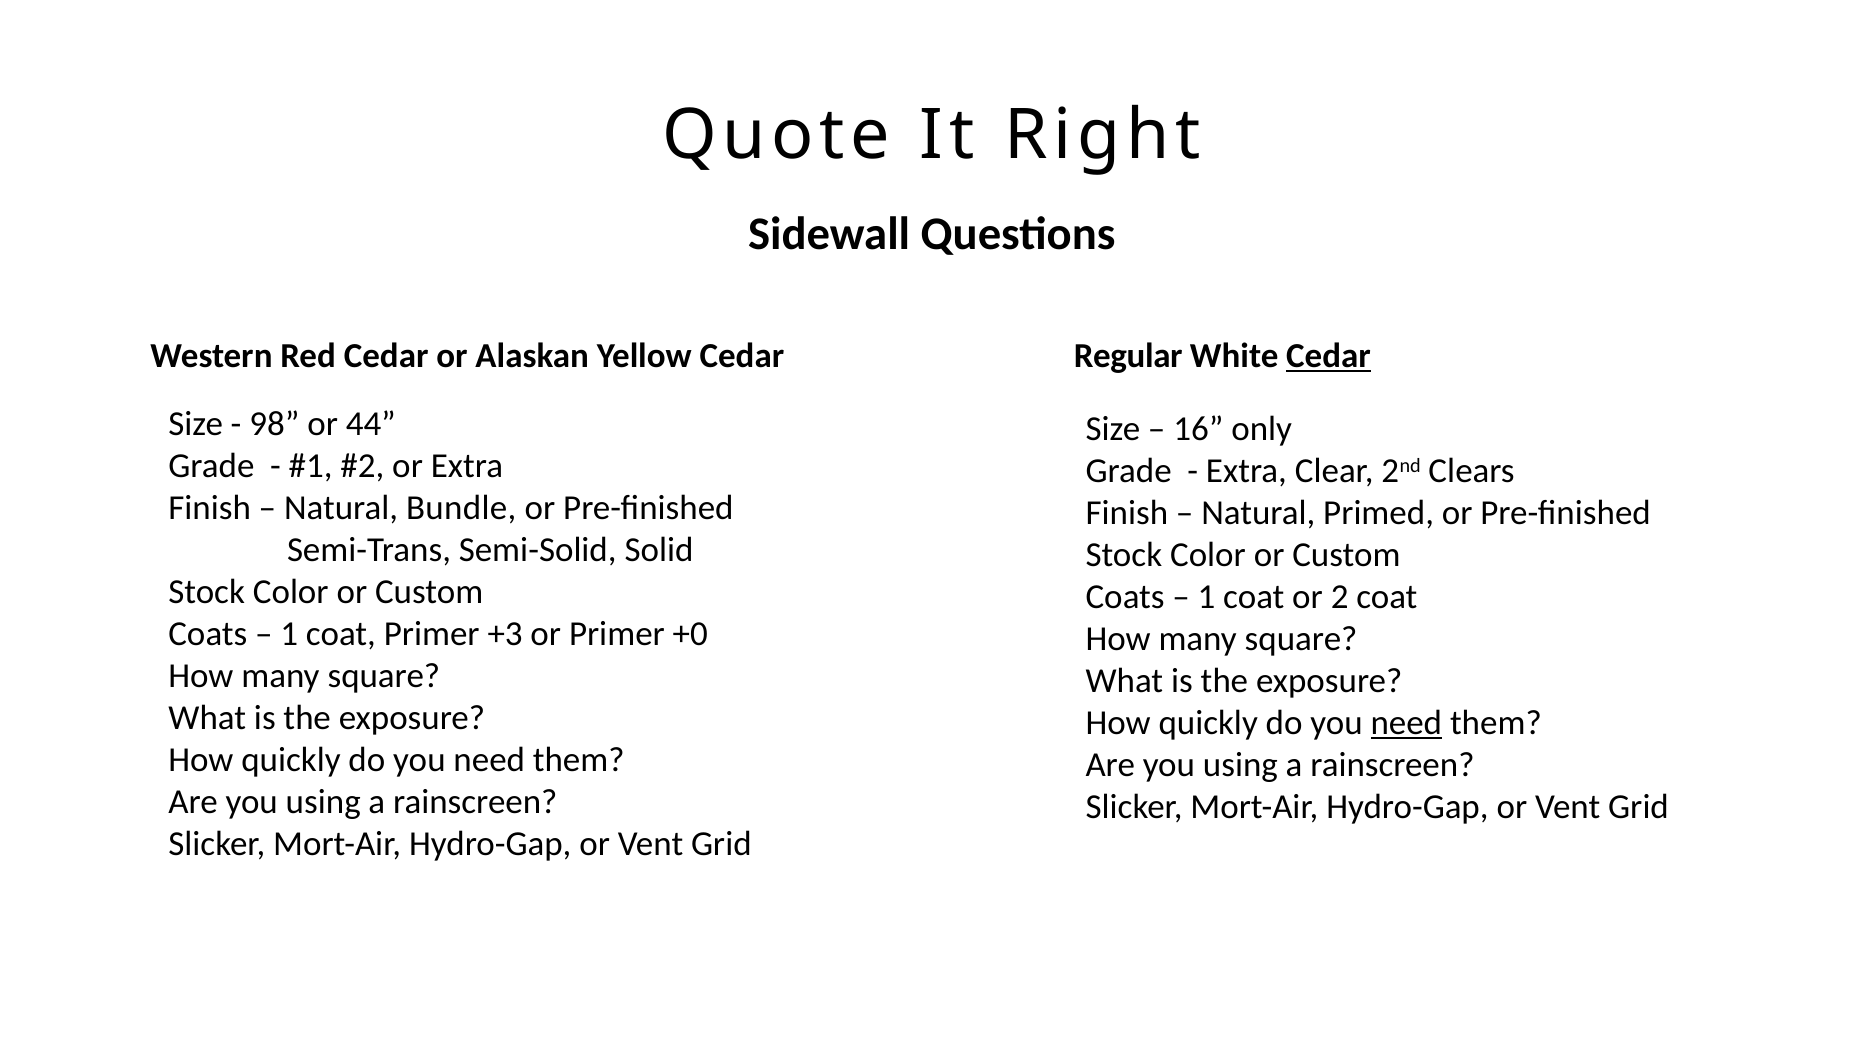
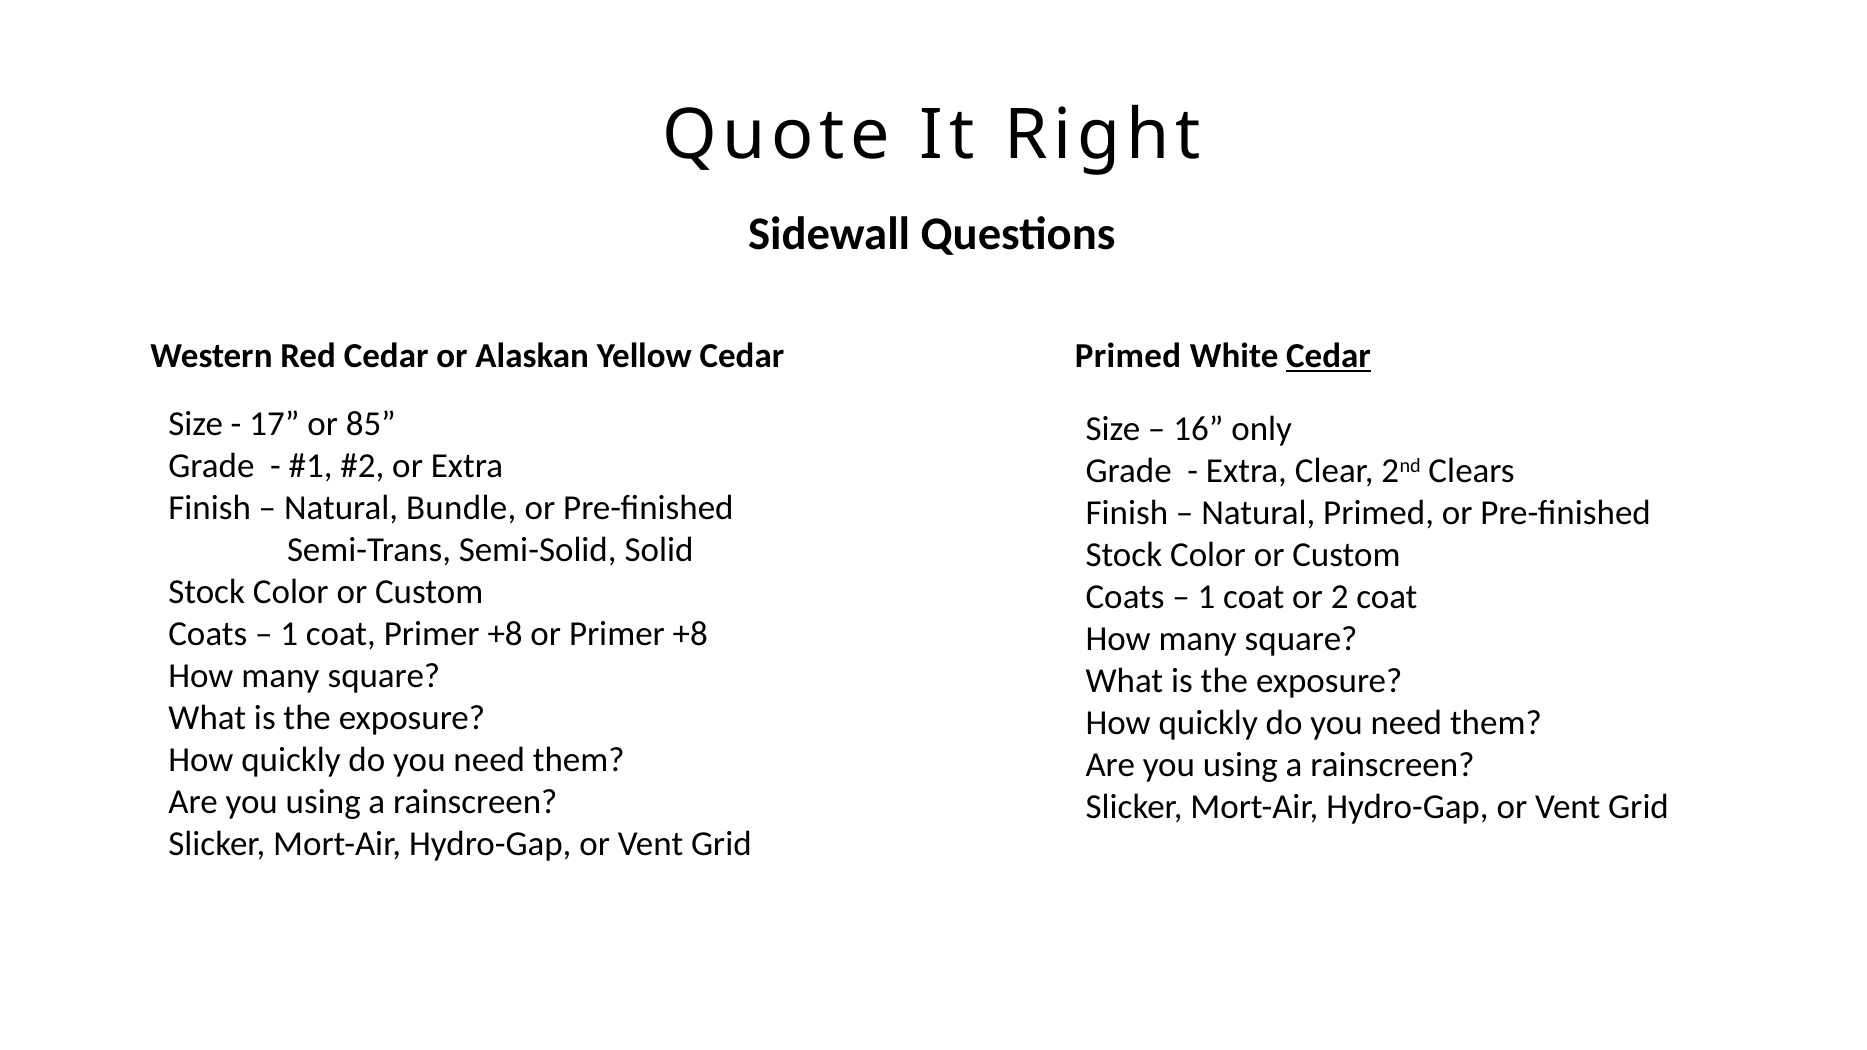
Cedar Regular: Regular -> Primed (1128, 356)
98: 98 -> 17 (274, 424)
44: 44 -> 85 (371, 424)
coat Primer +3: +3 -> +8 (505, 634)
or Primer +0: +0 -> +8 (690, 634)
need underline: present -> none (1406, 723)
